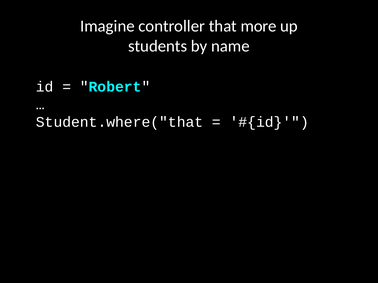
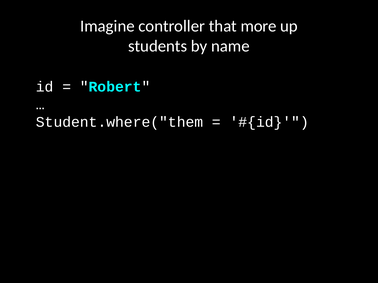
Student.where("that: Student.where("that -> Student.where("them (120, 122)
